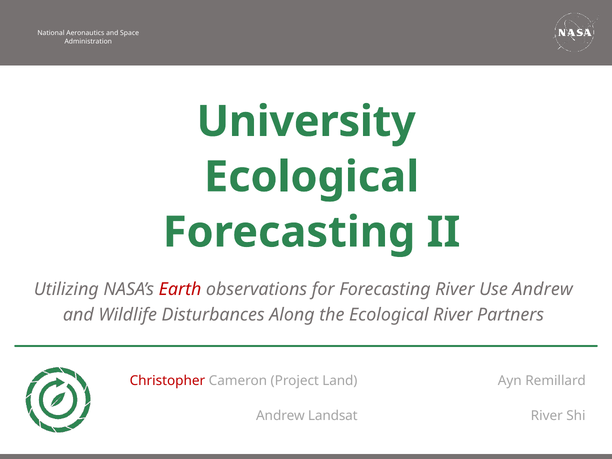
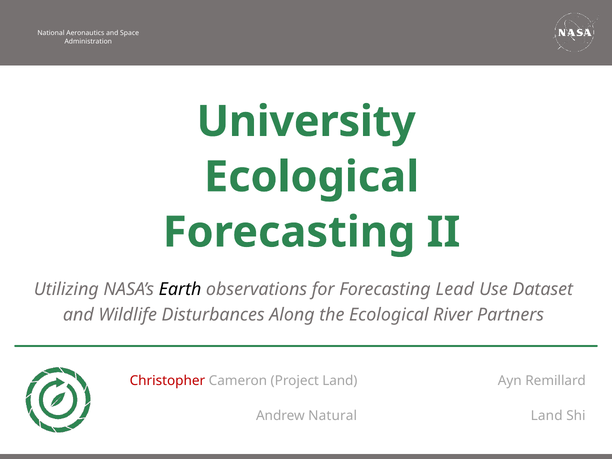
Earth colour: red -> black (180, 289)
Forecasting River: River -> Lead (455, 289)
Use Andrew: Andrew -> Dataset (543, 289)
Landsat: Landsat -> Natural (333, 416)
River: River -> Land (547, 416)
